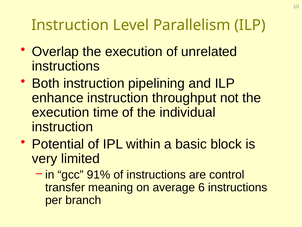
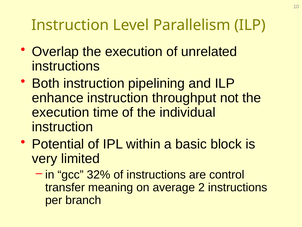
91%: 91% -> 32% (99, 174)
6: 6 -> 2 (201, 187)
